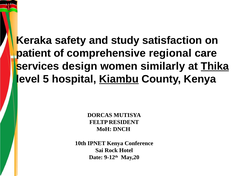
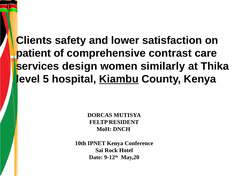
Keraka: Keraka -> Clients (34, 40)
study: study -> lower (125, 40)
regional: regional -> contrast (170, 53)
Thika underline: present -> none (215, 66)
